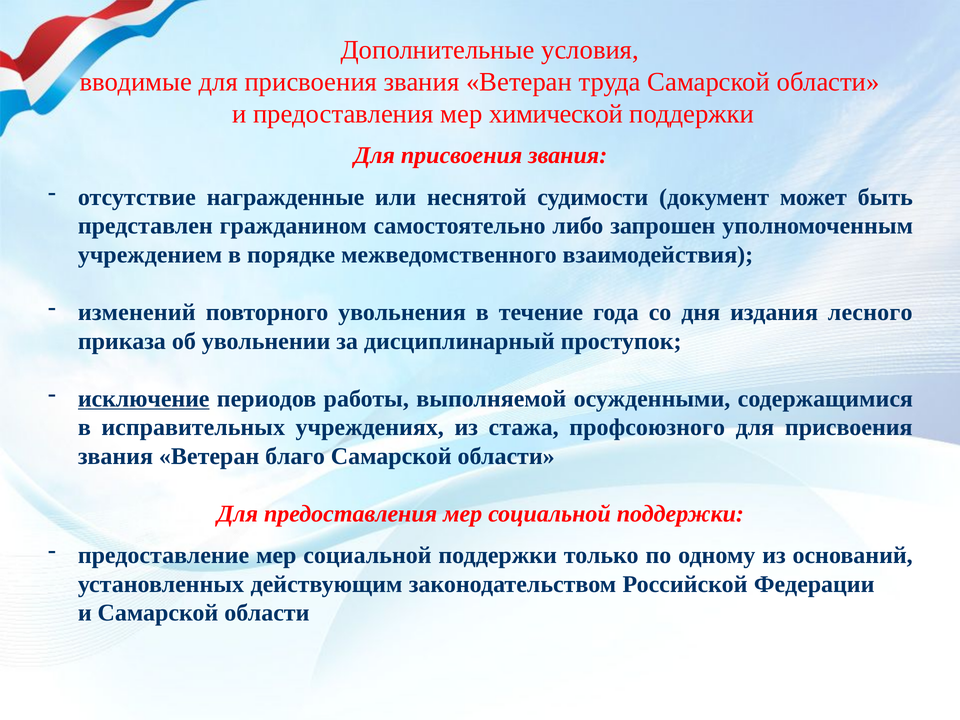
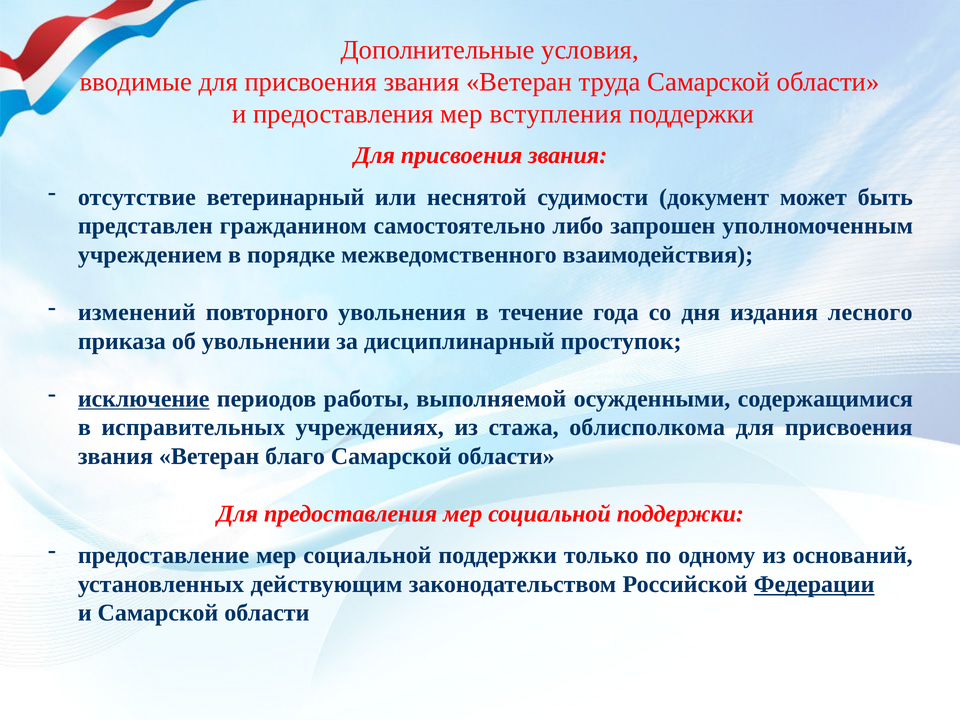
химической: химической -> вступления (556, 114)
награжденные: награжденные -> ветеринарный (286, 197)
профсоюзного: профсоюзного -> облисполкома (647, 427)
Федерации underline: none -> present (814, 584)
